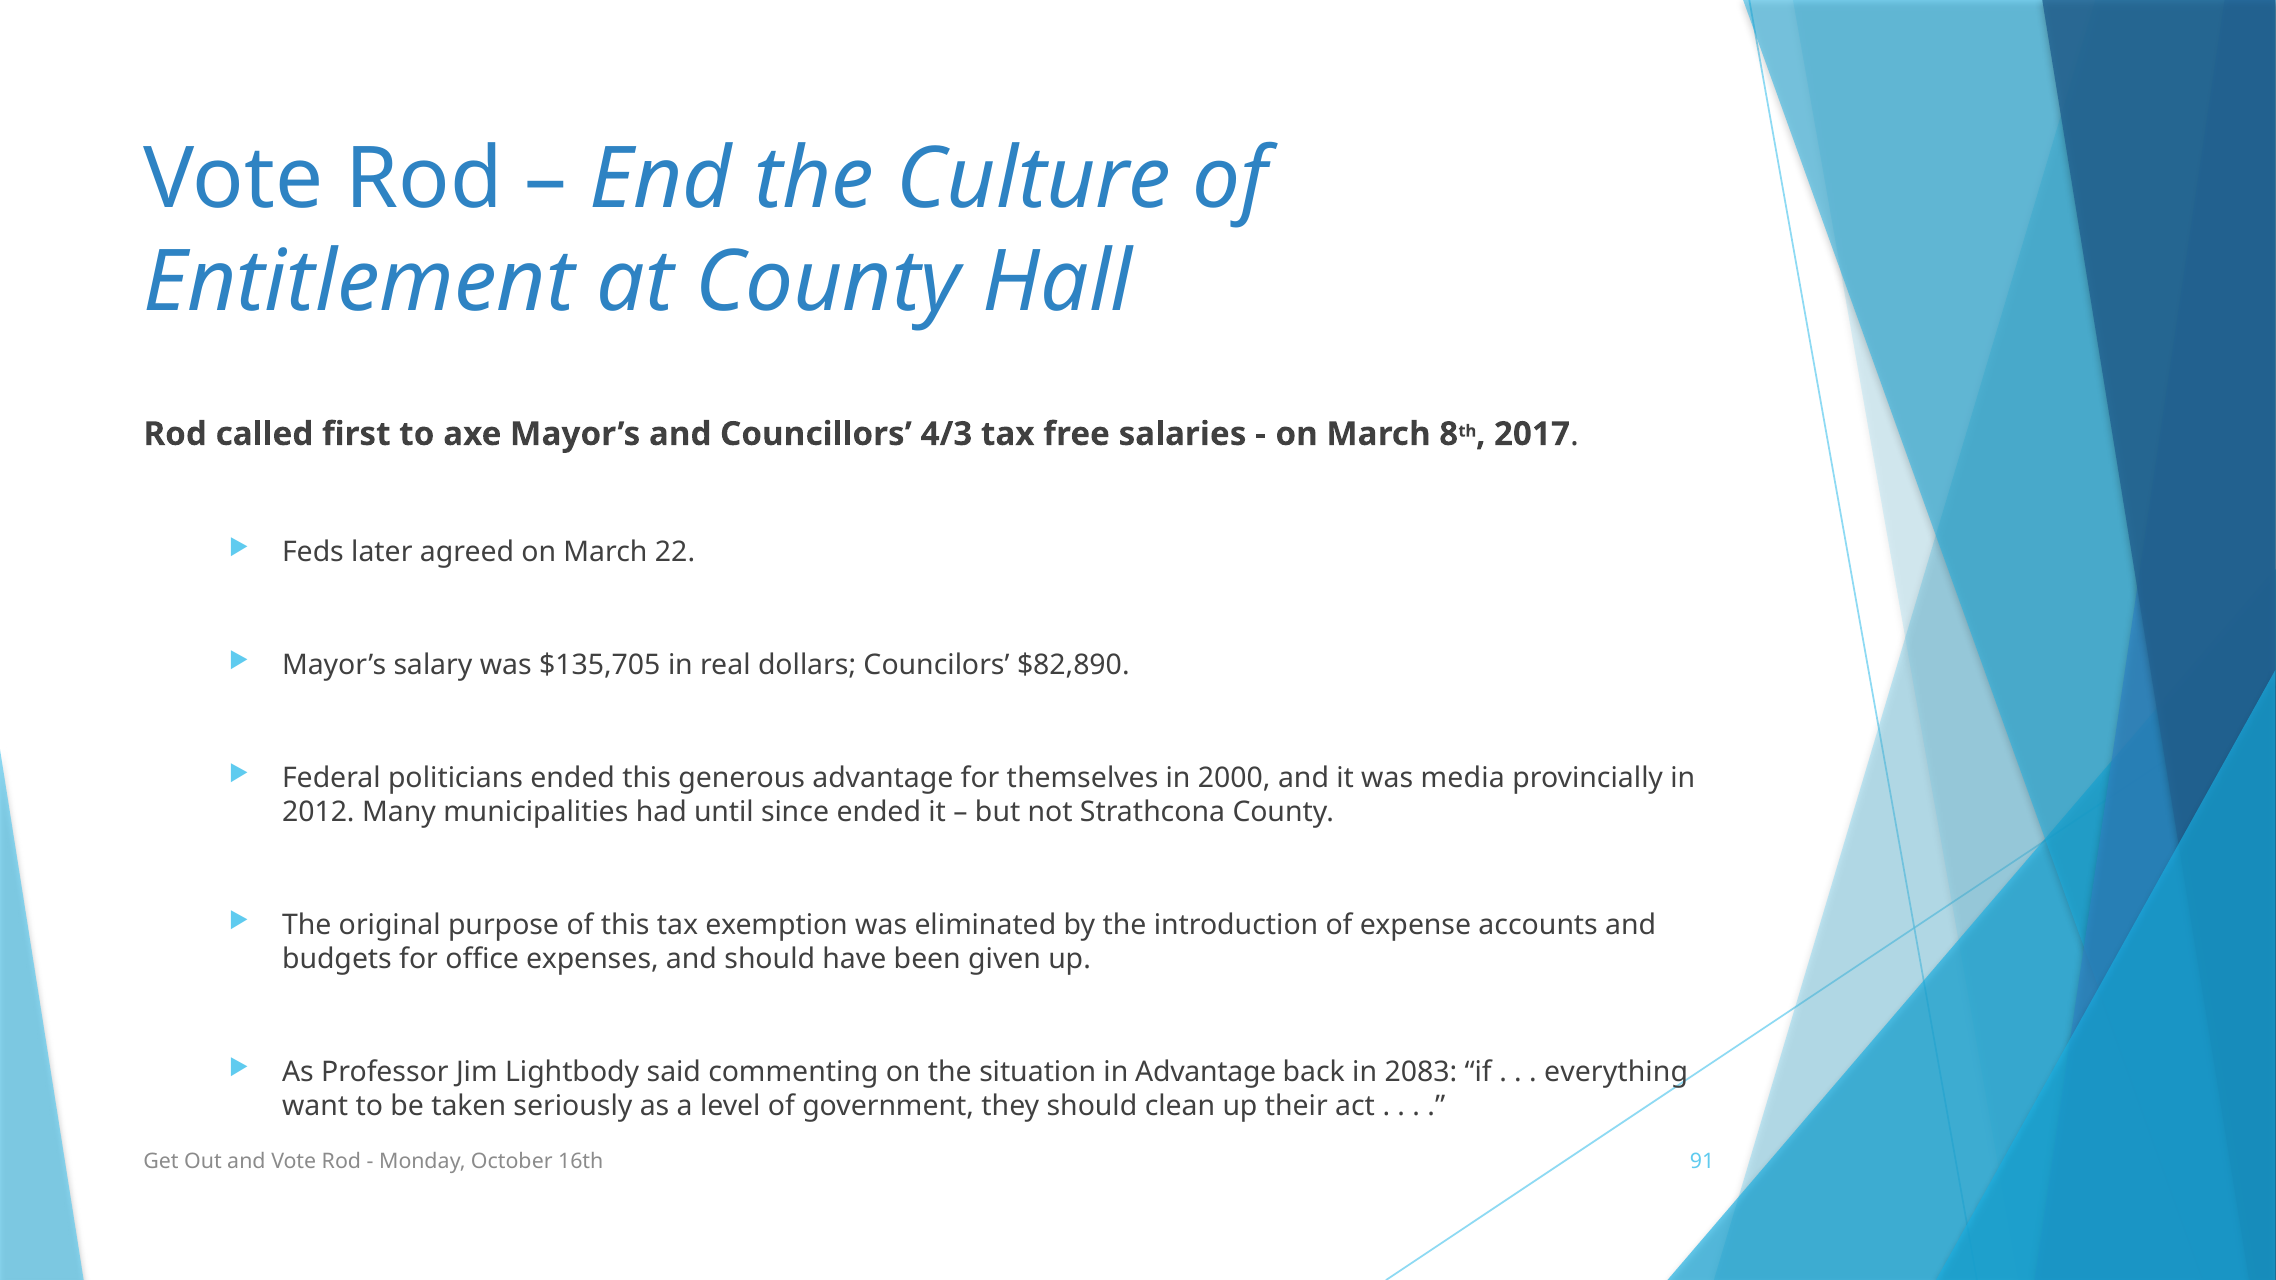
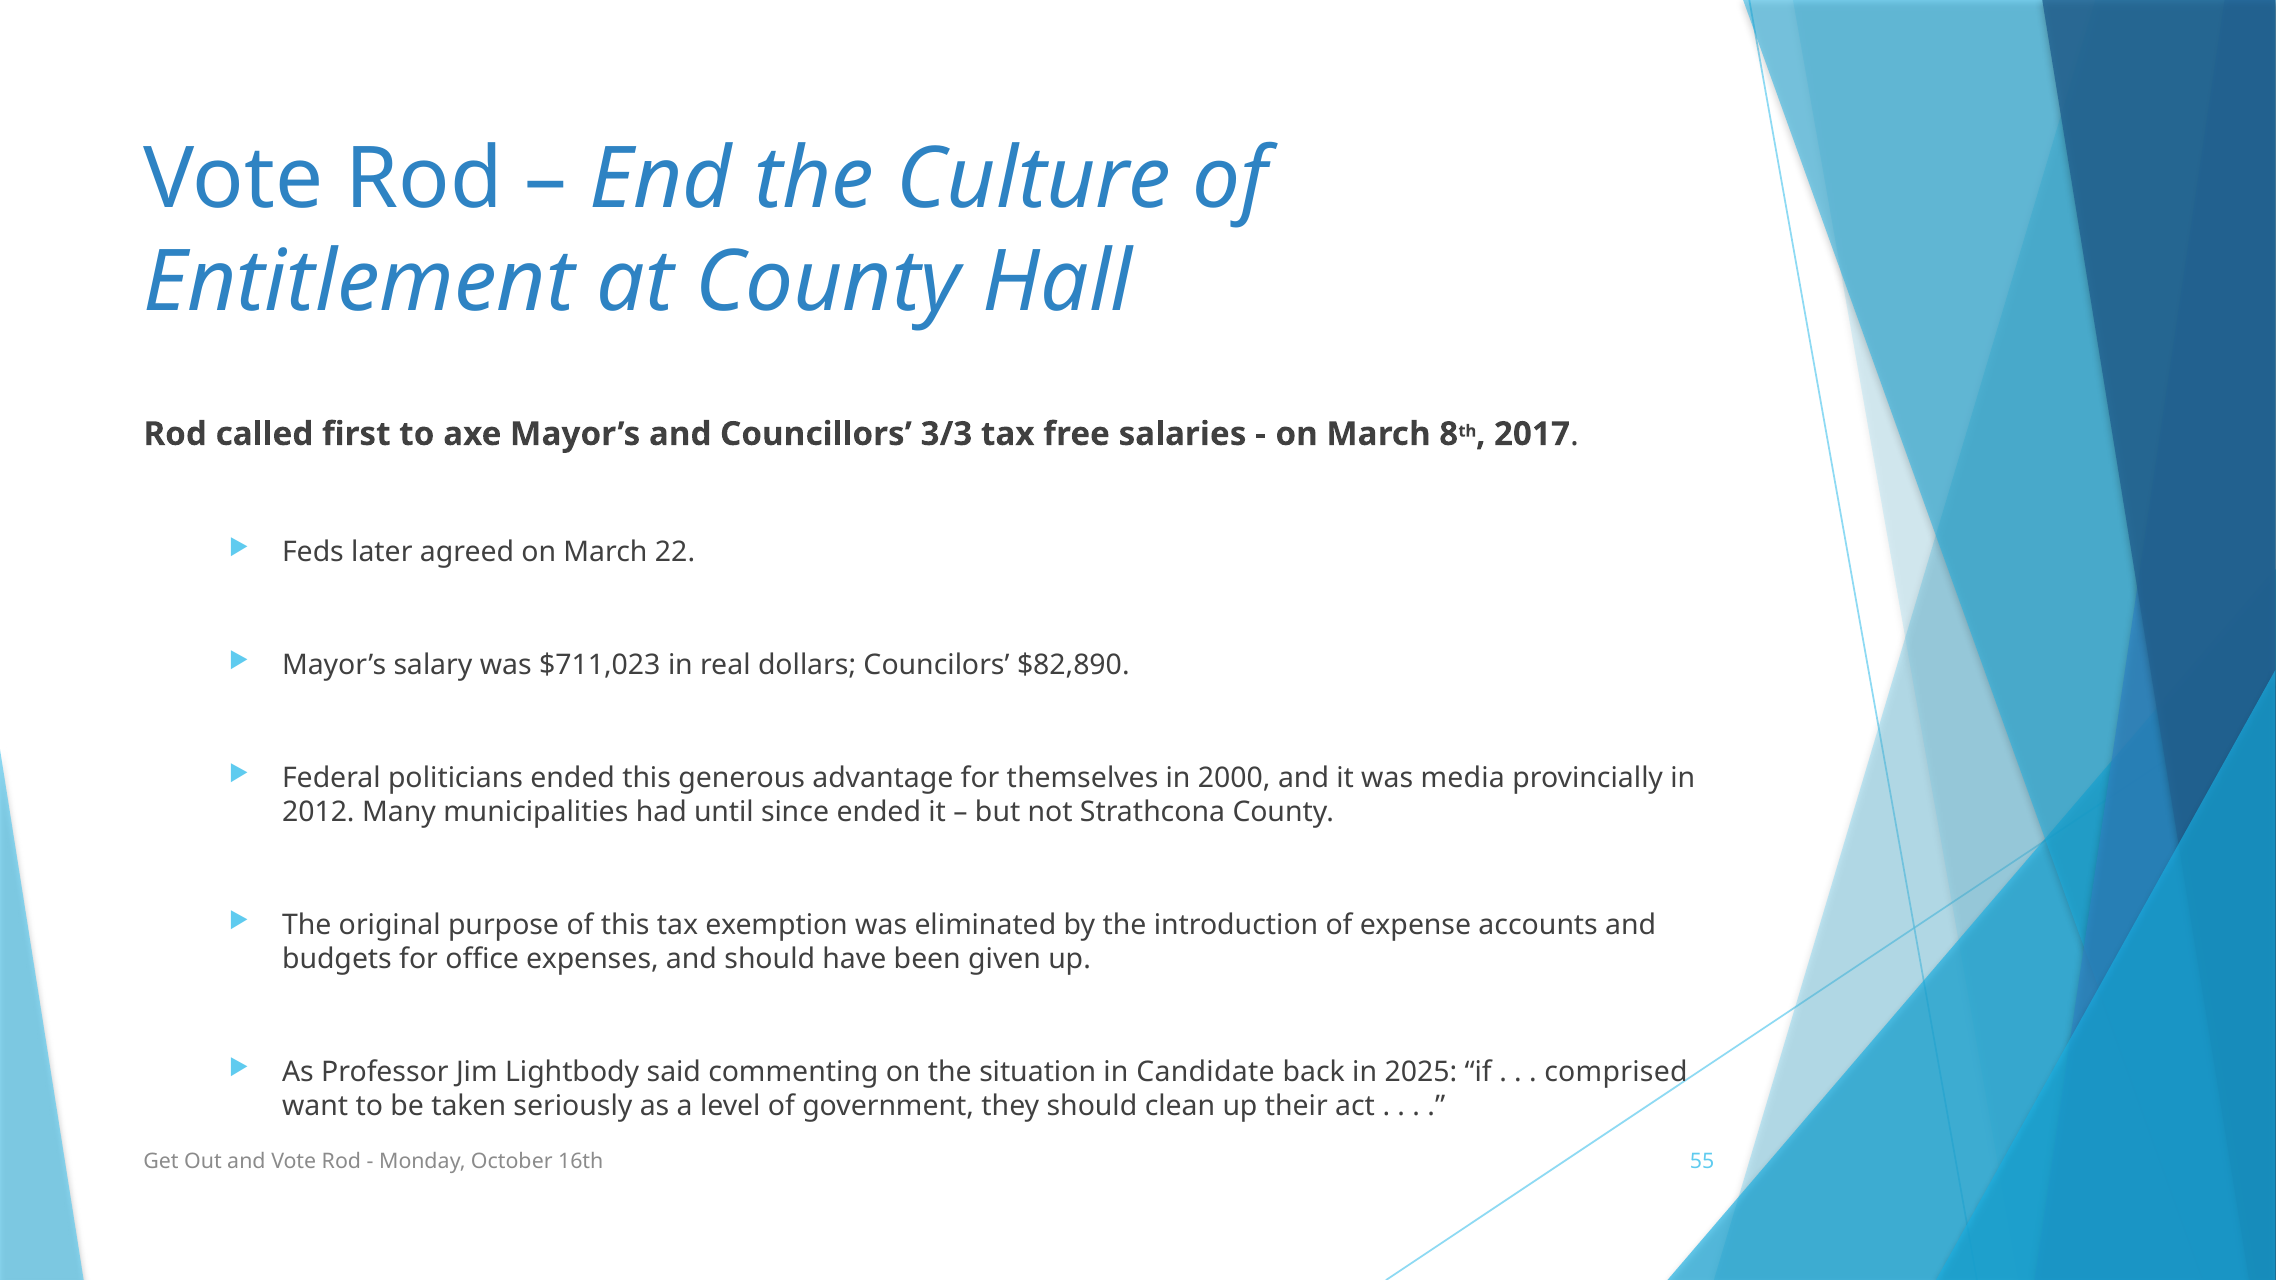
4/3: 4/3 -> 3/3 (946, 434)
$135,705: $135,705 -> $711,023 (600, 665)
in Advantage: Advantage -> Candidate (1205, 1072)
2083: 2083 -> 2025 (1421, 1072)
everything: everything -> comprised (1616, 1072)
91: 91 -> 55 (1702, 1162)
